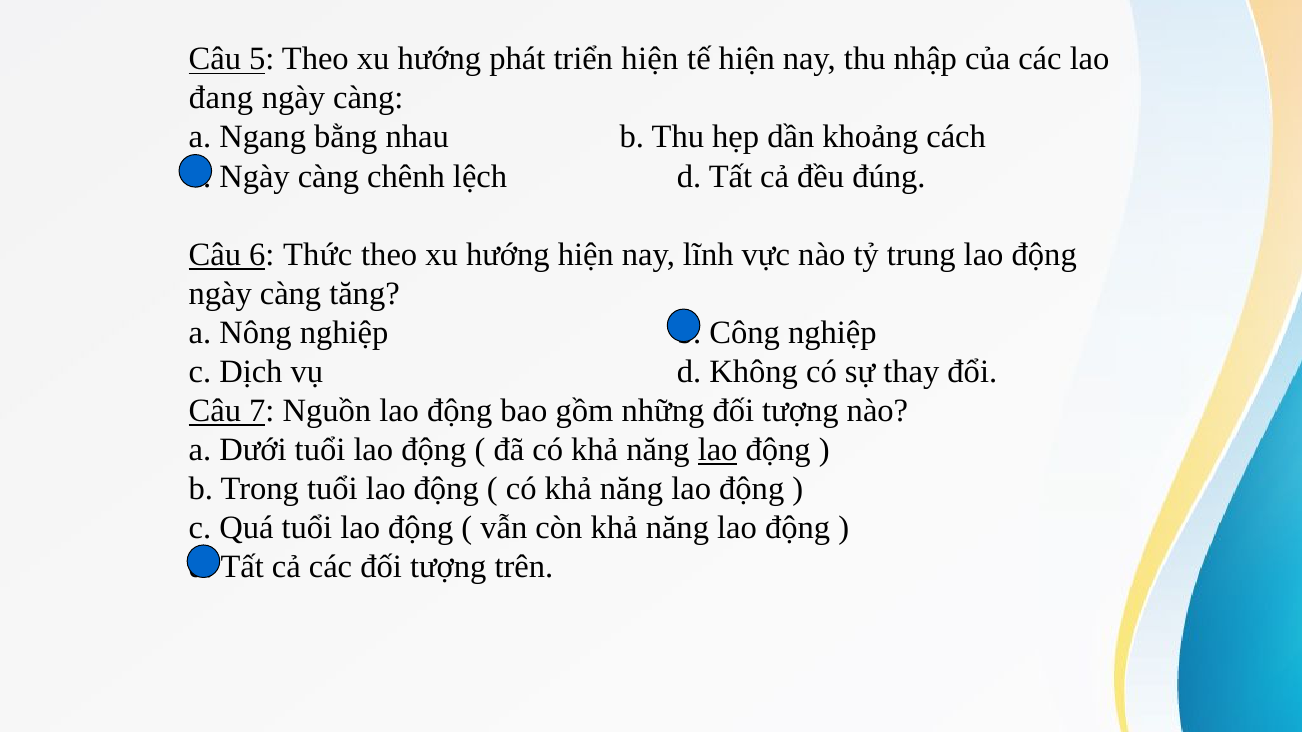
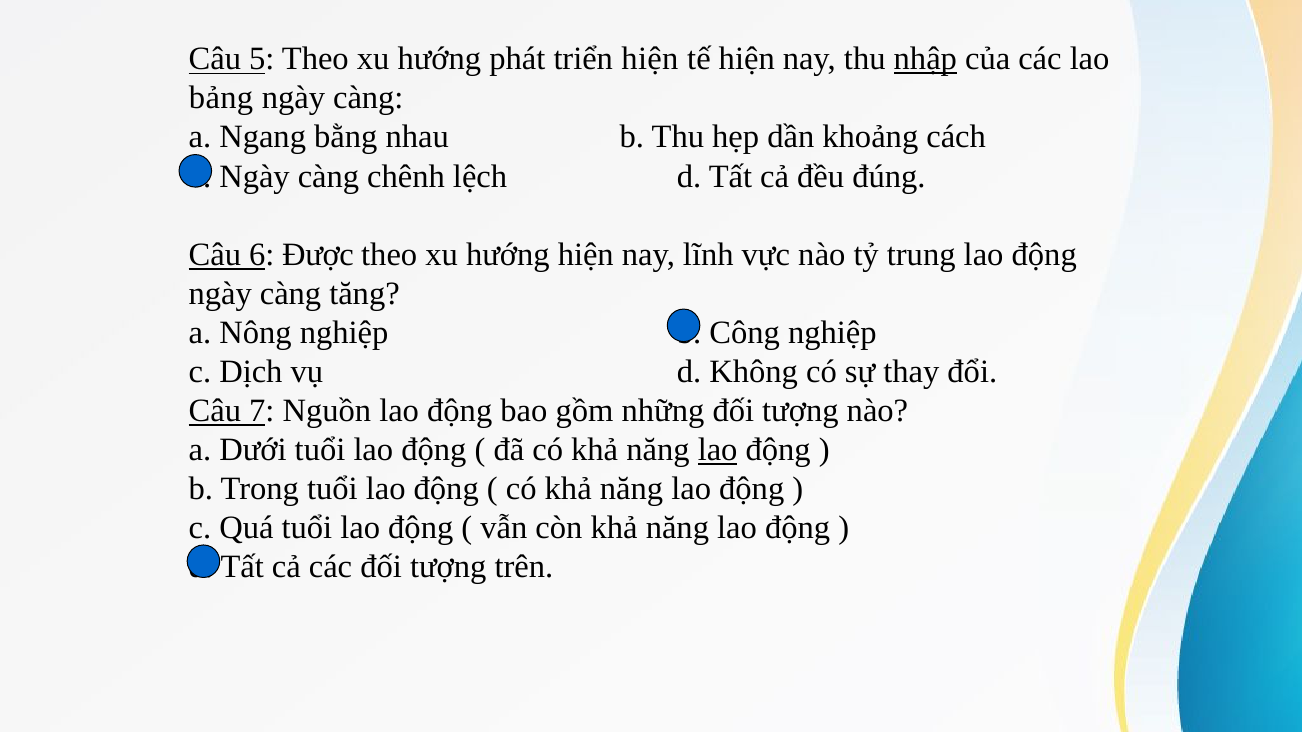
nhập underline: none -> present (925, 59)
đang: đang -> bảng (221, 98)
Thức: Thức -> Được (318, 254)
